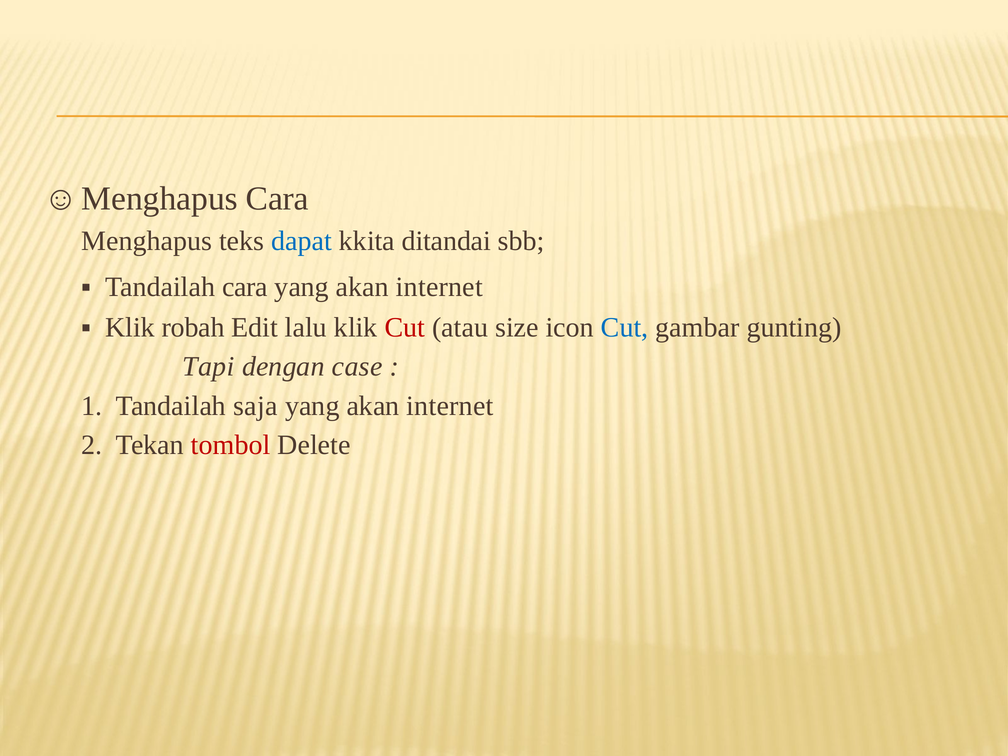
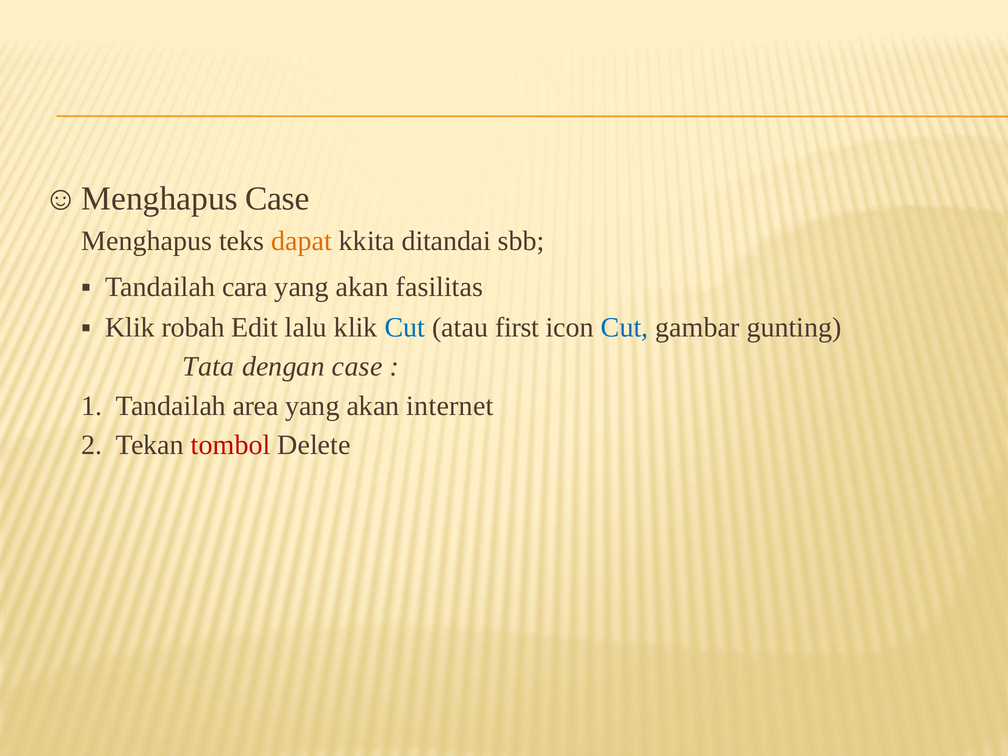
Cara: Cara -> Case (277, 199)
dapat colour: blue -> orange (302, 241)
internet: internet -> fasilitas (439, 287)
Cut colour: red -> blue (405, 327)
size: size -> first (517, 327)
Tapi: Tapi -> Tata (208, 367)
saja: saja -> area (256, 406)
